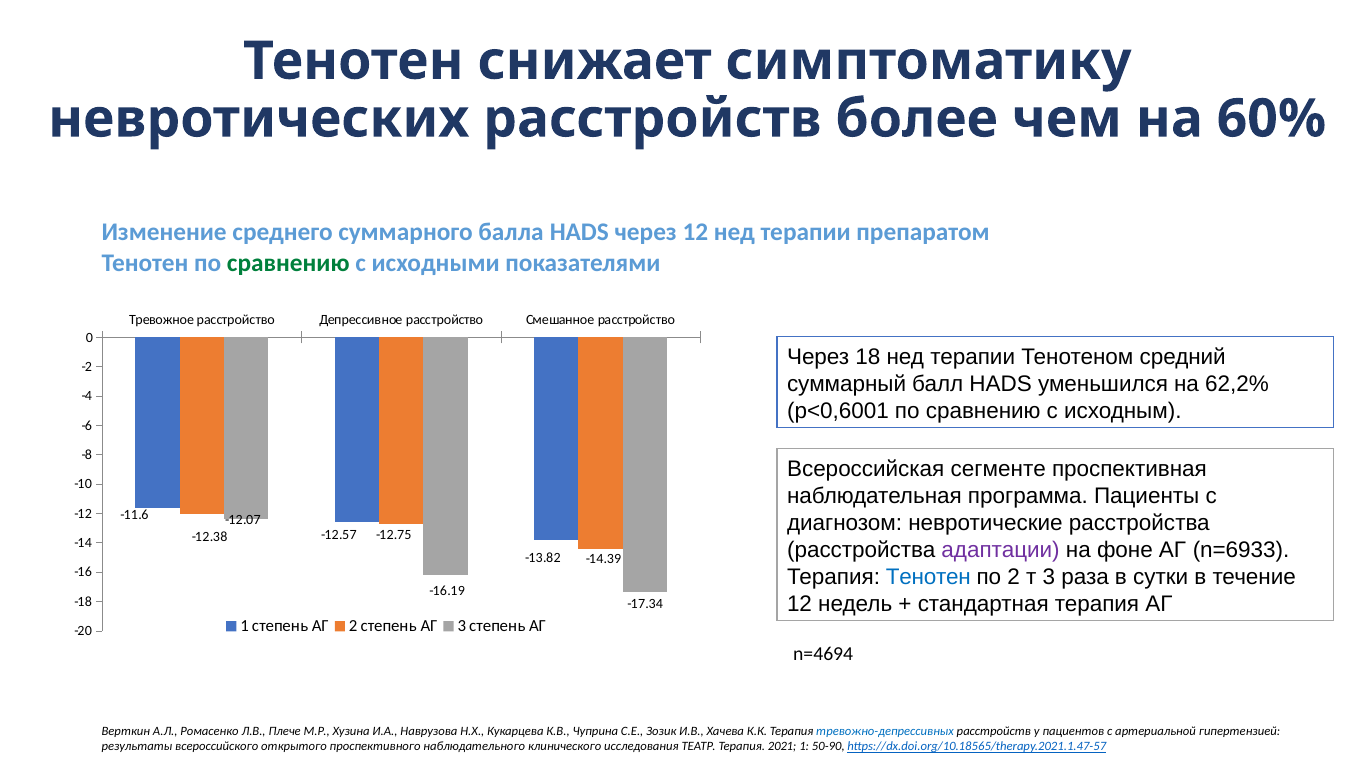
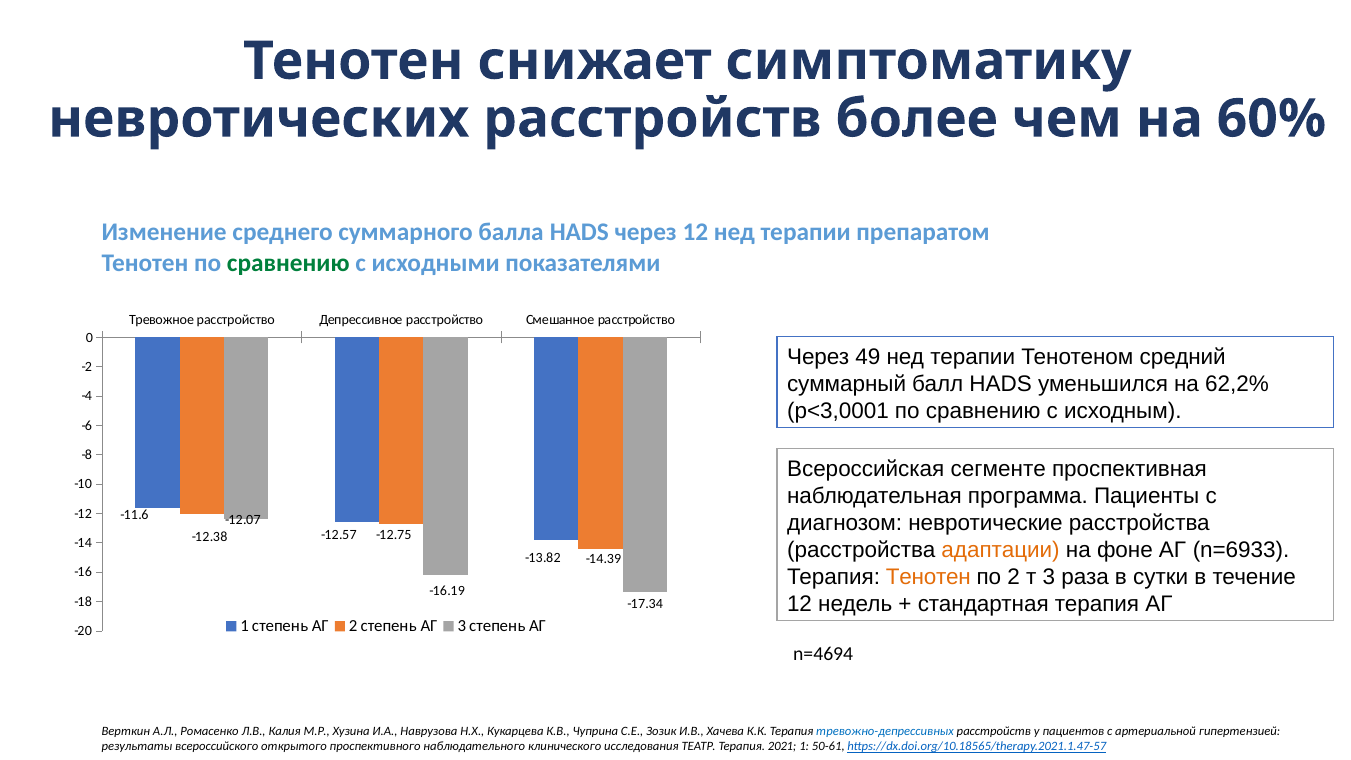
18: 18 -> 49 (868, 357)
p<0,6001: p<0,6001 -> p<3,0001 (838, 411)
адаптации colour: purple -> orange (1001, 550)
Тенотен colour: blue -> orange (928, 577)
Плече: Плече -> Калия (285, 731)
50-90: 50-90 -> 50-61 (828, 747)
